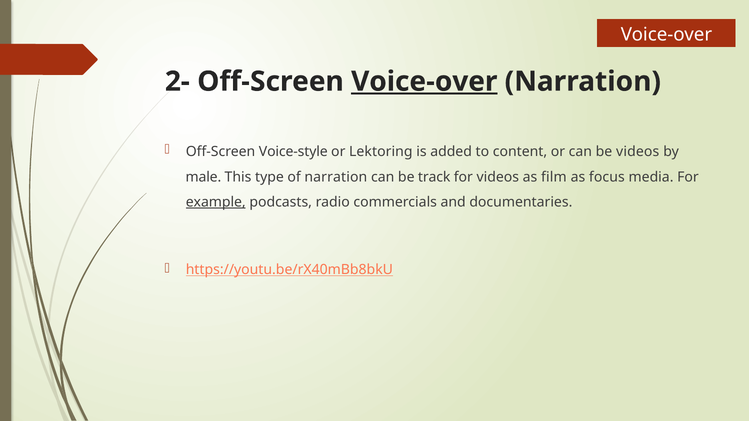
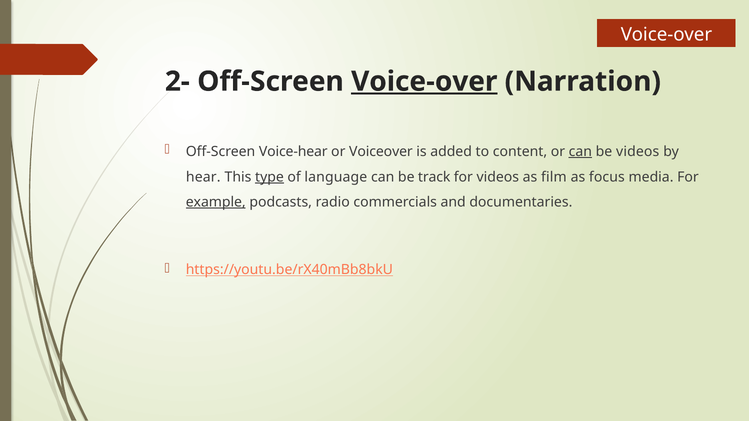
Voice-style: Voice-style -> Voice-hear (293, 152)
Lektoring: Lektoring -> Voiceover (381, 152)
can underline: none -> present (580, 152)
male: male -> hear (203, 177)
type underline: none -> present (269, 177)
of narration: narration -> language (336, 177)
